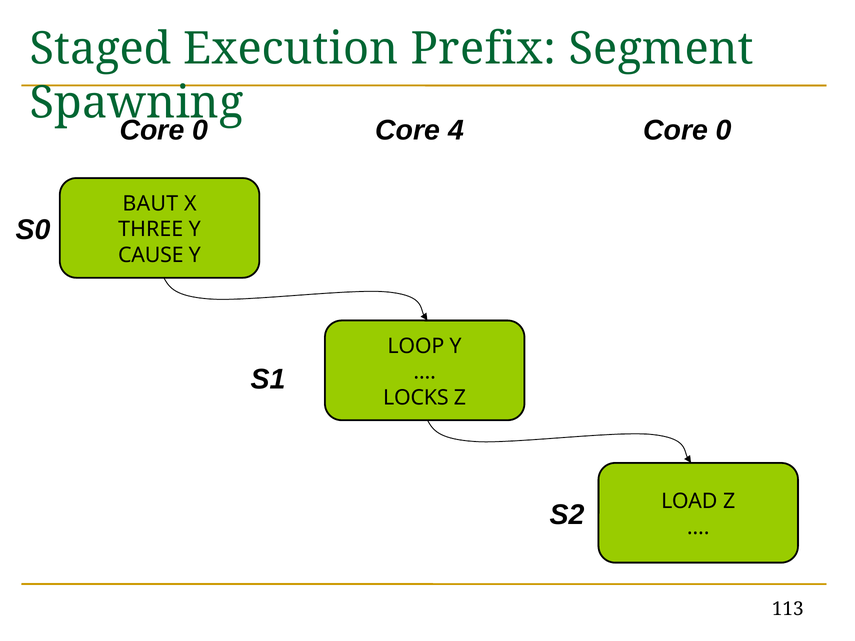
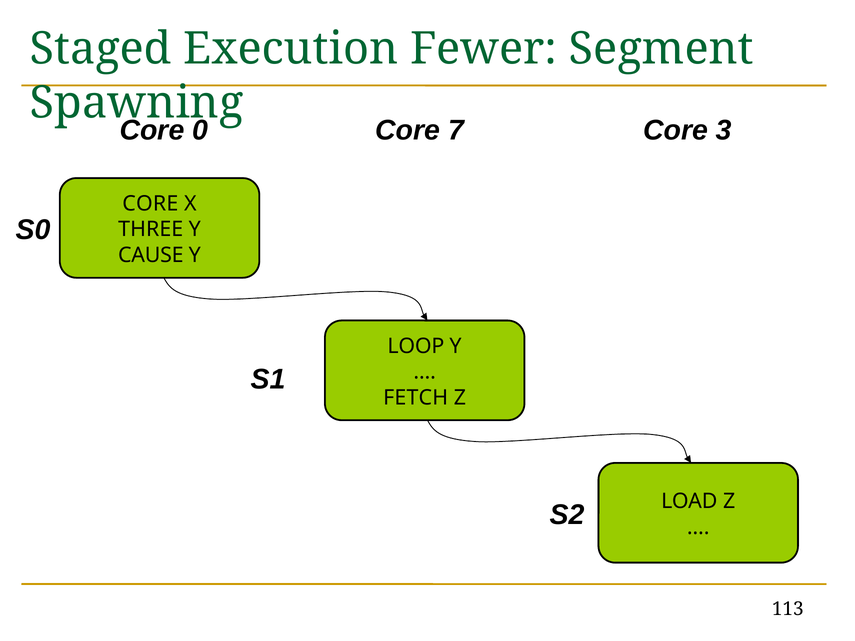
Prefix: Prefix -> Fewer (484, 49)
4: 4 -> 7 (456, 130)
0: 0 -> 3 (724, 130)
BAUT: BAUT -> CORE (150, 204)
LOCKS: LOCKS -> FETCH (416, 398)
